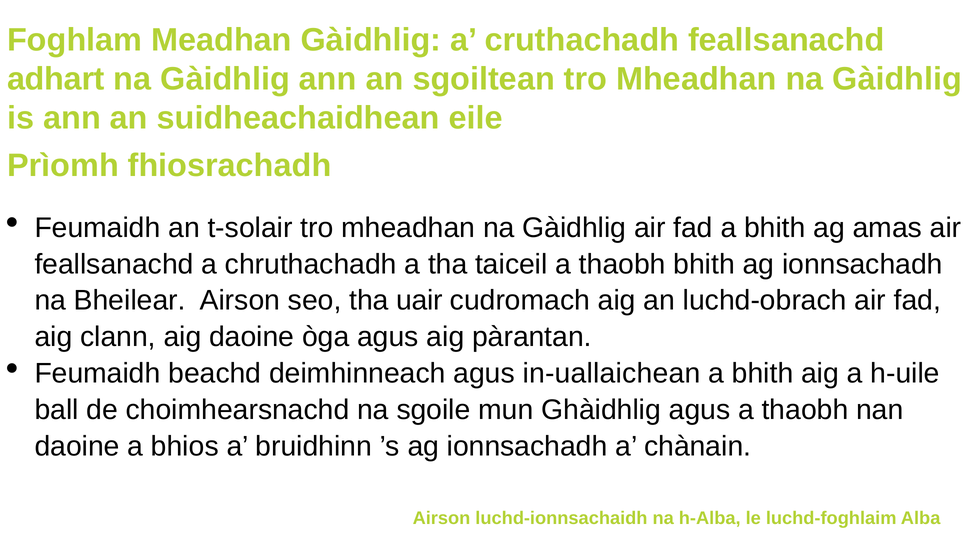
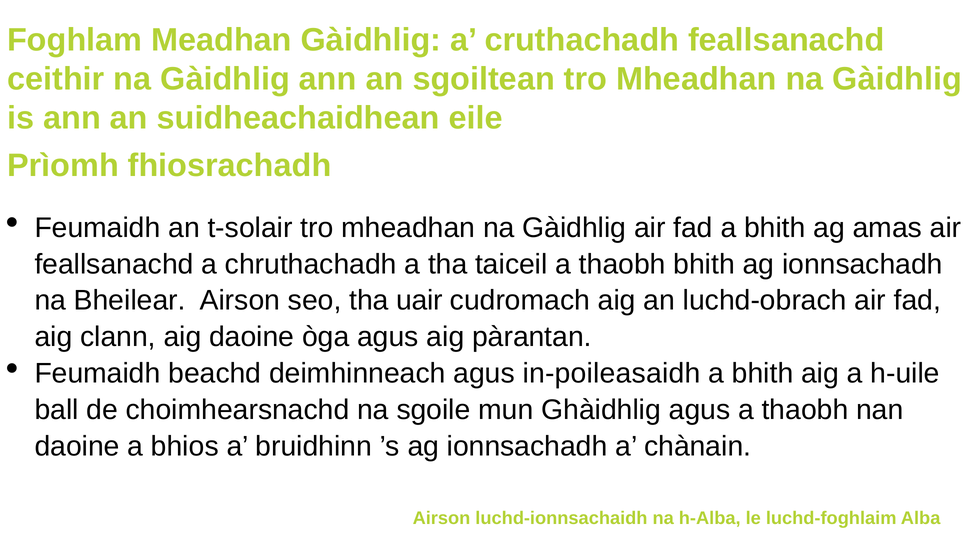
adhart: adhart -> ceithir (56, 79)
in-uallaichean: in-uallaichean -> in-poileasaidh (611, 374)
